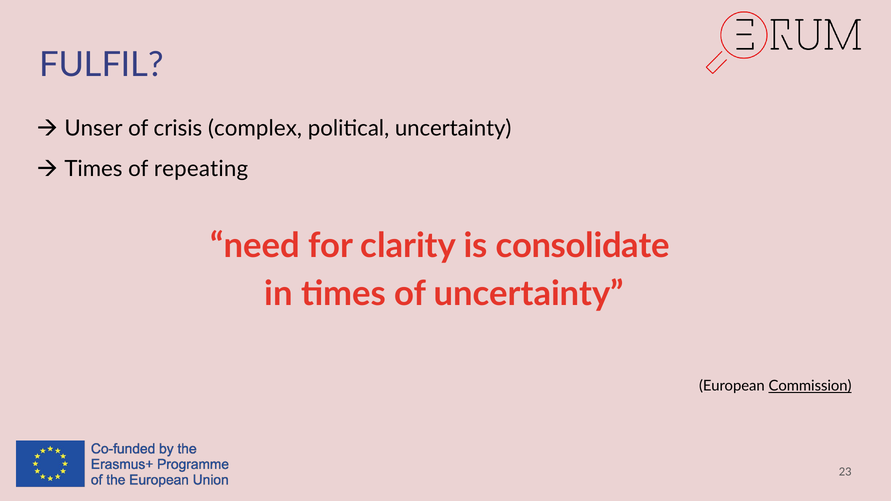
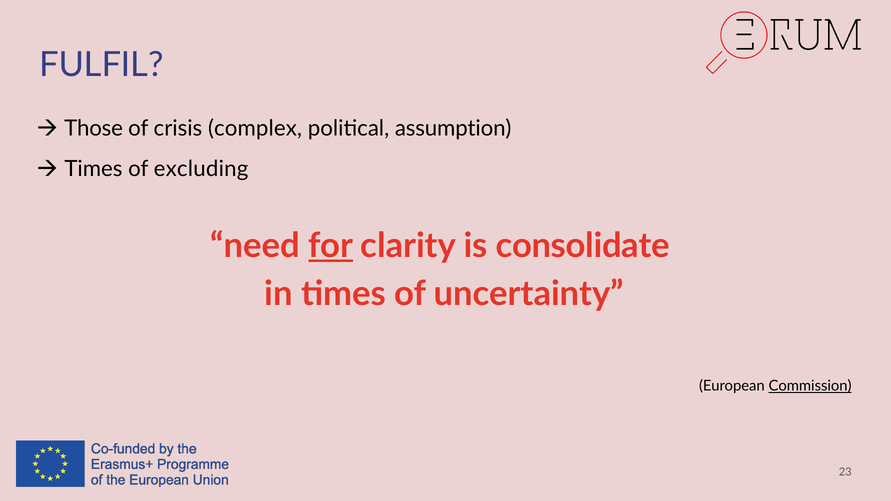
Unser: Unser -> Those (94, 128)
political uncertainty: uncertainty -> assumption (453, 128)
repeating: repeating -> excluding (201, 169)
for underline: none -> present (331, 246)
